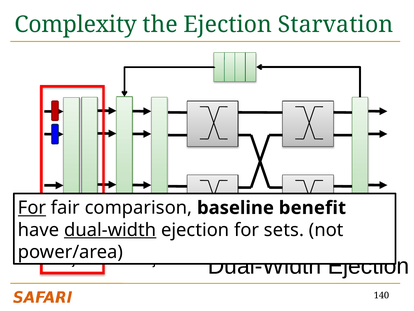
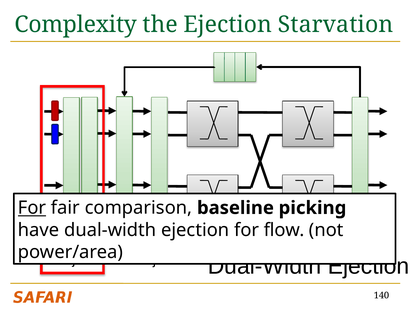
benefit: benefit -> picking (312, 208)
dual-width underline: present -> none (110, 230)
sets: sets -> flow (284, 230)
